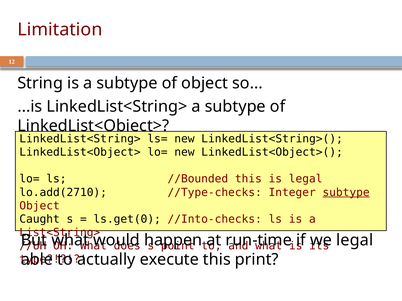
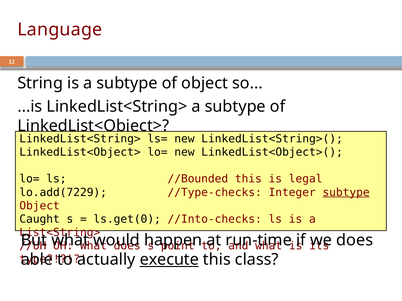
Limitation: Limitation -> Language (60, 30)
lo.add(2710: lo.add(2710 -> lo.add(7229 (63, 193)
legal: legal -> does (355, 241)
execute underline: none -> present (169, 260)
print: print -> class (257, 260)
